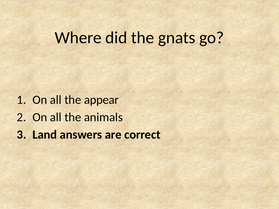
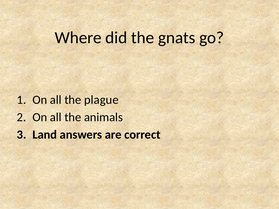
appear: appear -> plague (101, 100)
